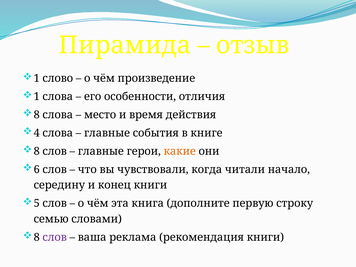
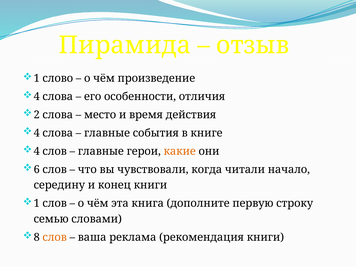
1: 1 -> 4 (37, 97)
8: 8 -> 2 (37, 115)
8: 8 -> 4 (37, 151)
5: 5 -> 1 (37, 203)
слов colour: purple -> orange (55, 237)
